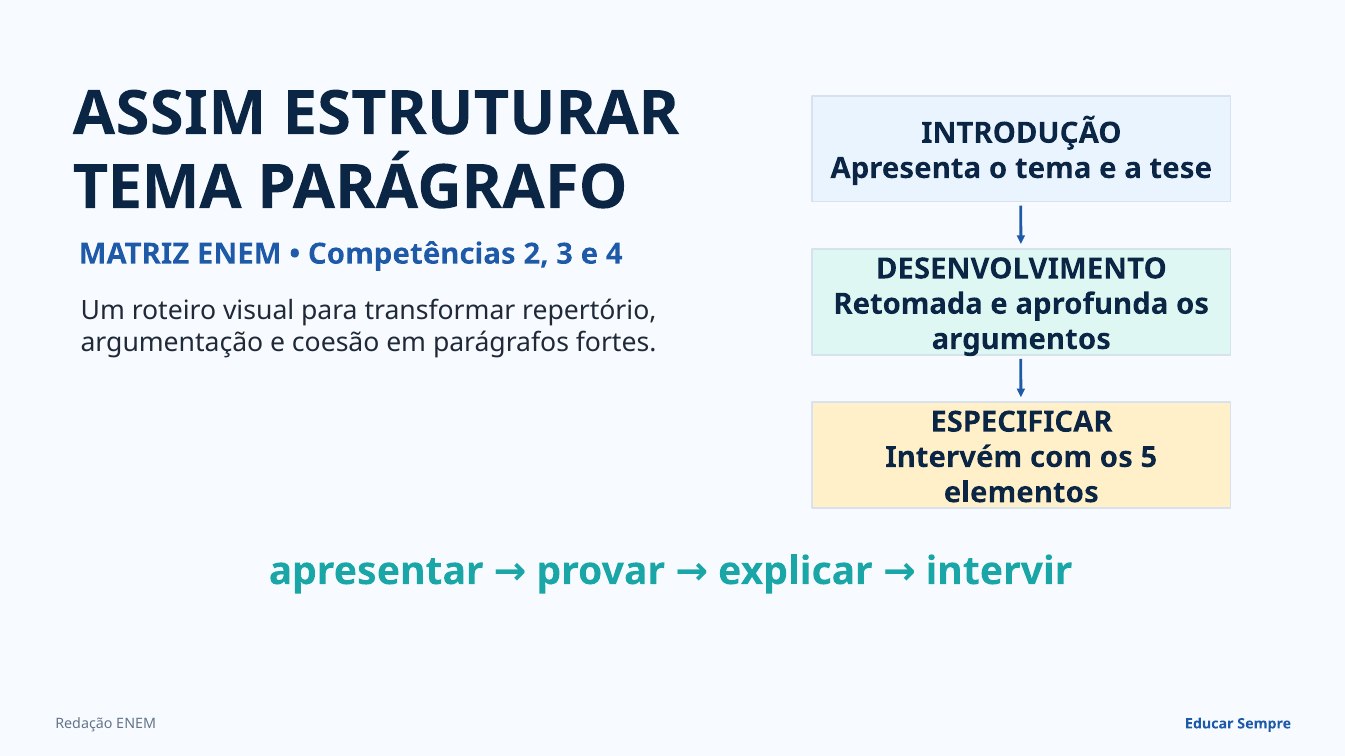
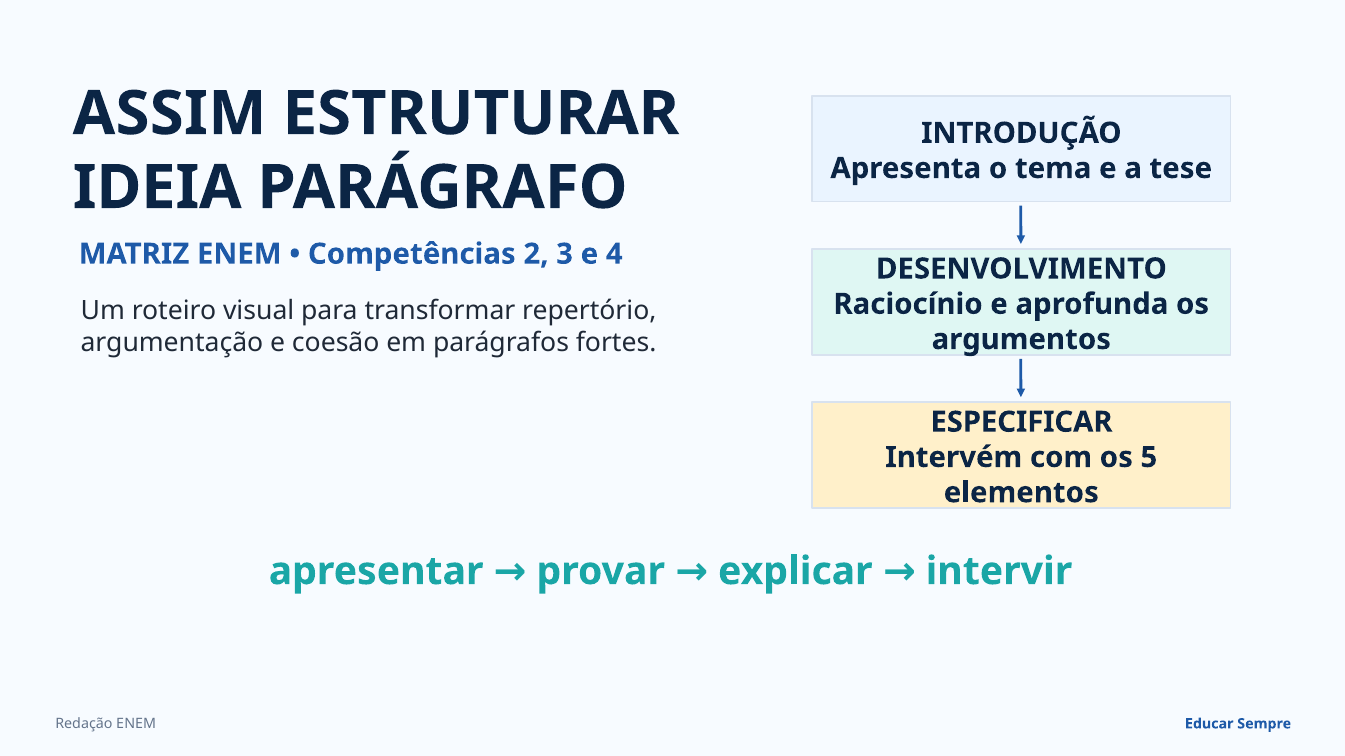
TEMA: TEMA -> IDEIA (157, 188)
Retomada: Retomada -> Raciocínio (908, 304)
